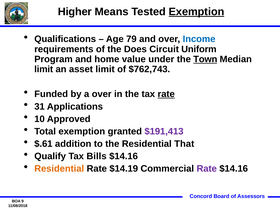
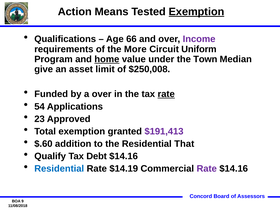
Higher: Higher -> Action (75, 12)
79: 79 -> 66 (131, 39)
Income colour: blue -> purple (199, 39)
Does: Does -> More (135, 49)
home underline: none -> present (107, 59)
Town underline: present -> none (205, 59)
limit: limit -> give (44, 69)
$762,743: $762,743 -> $250,008 (149, 69)
31: 31 -> 54 (40, 107)
10: 10 -> 23 (40, 119)
$.61: $.61 -> $.60 (43, 144)
Bills: Bills -> Debt (97, 156)
Residential colour: orange -> blue (59, 169)
